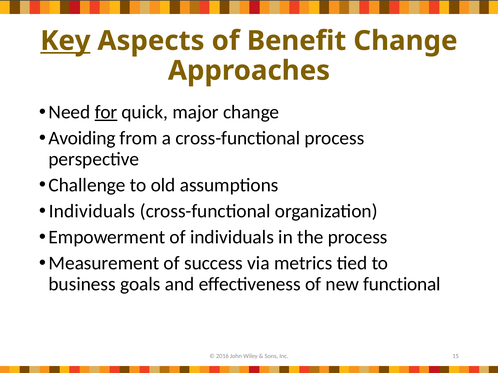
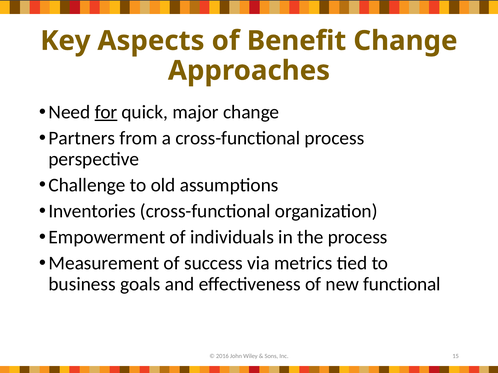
Key underline: present -> none (65, 41)
Avoiding: Avoiding -> Partners (82, 138)
Individuals: Individuals -> Inventories (92, 211)
